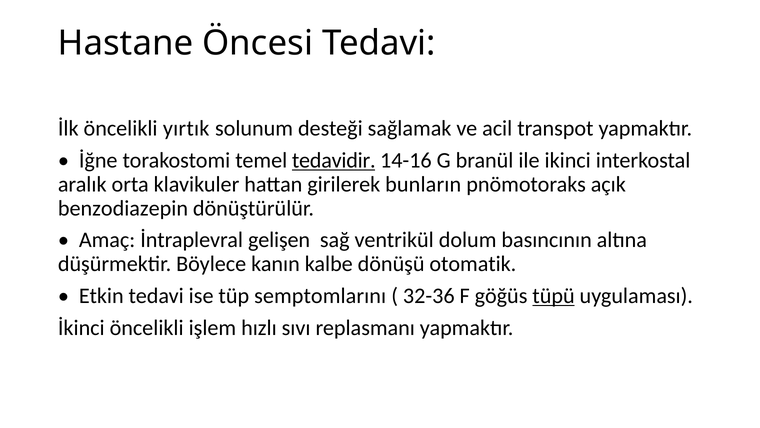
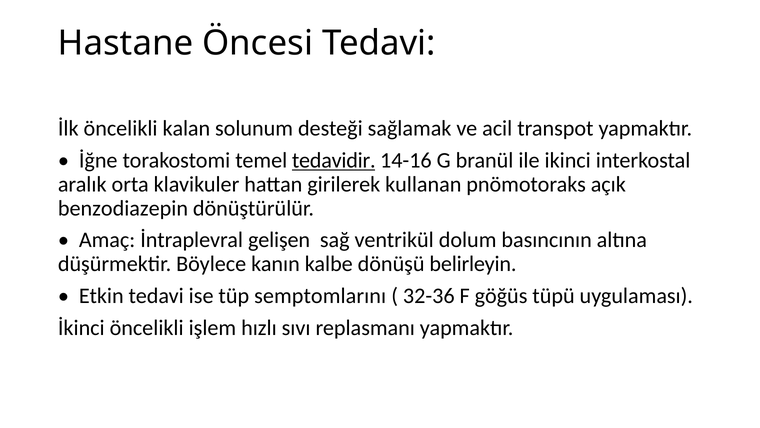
yırtık: yırtık -> kalan (186, 128)
bunların: bunların -> kullanan (423, 184)
otomatik: otomatik -> belirleyin (473, 264)
tüpü underline: present -> none (554, 296)
